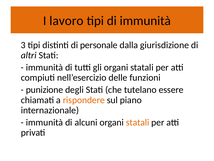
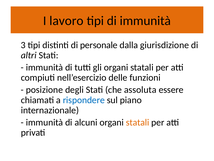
punizione: punizione -> posizione (44, 89)
tutelano: tutelano -> assoluta (140, 89)
rispondere colour: orange -> blue (84, 100)
